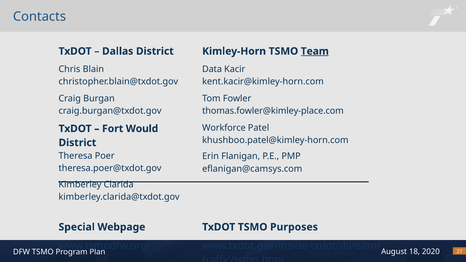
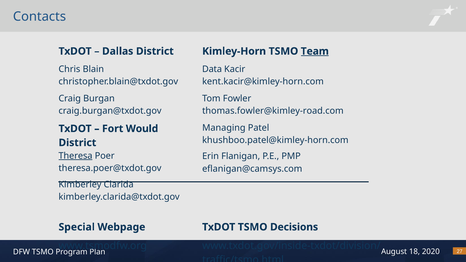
thomas.fowler@kimley-place.com: thomas.fowler@kimley-place.com -> thomas.fowler@kimley-road.com (273, 111)
Workforce: Workforce -> Managing (224, 128)
Theresa underline: none -> present (76, 156)
Purposes: Purposes -> Decisions (294, 227)
